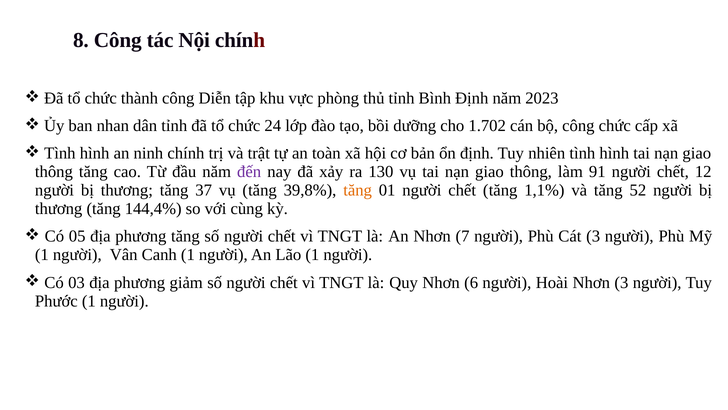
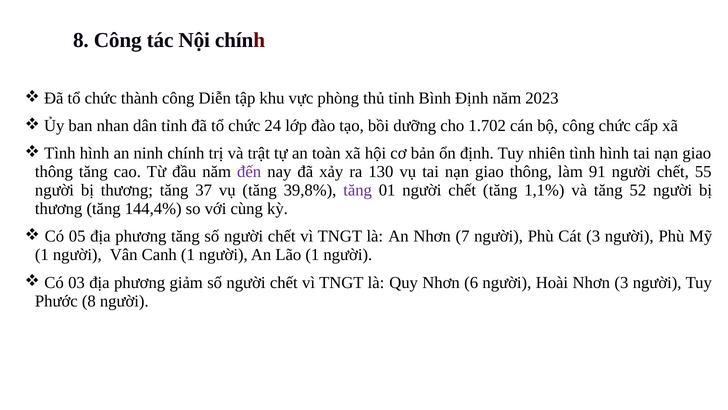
12: 12 -> 55 (703, 172)
tăng colour: orange -> purple (358, 190)
Phước 1: 1 -> 8 (89, 301)
